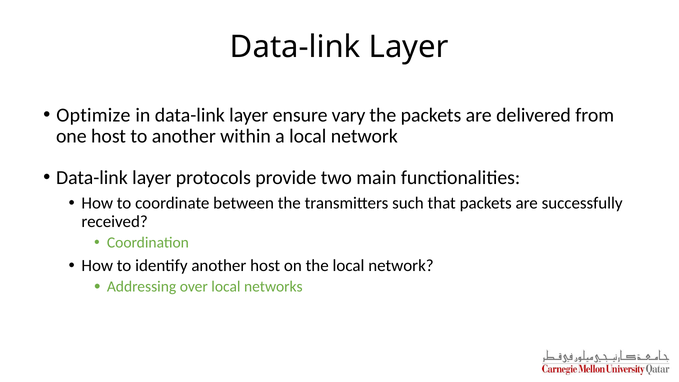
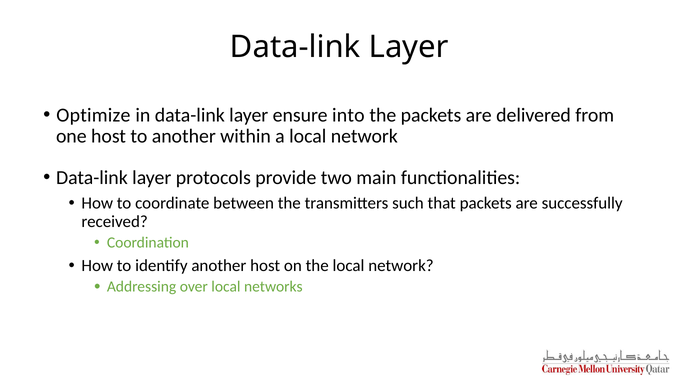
vary: vary -> into (348, 115)
